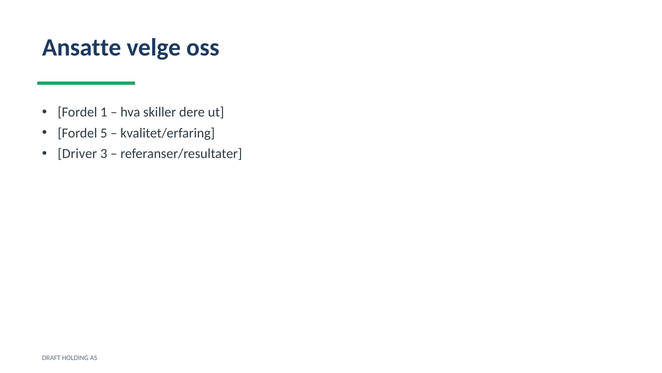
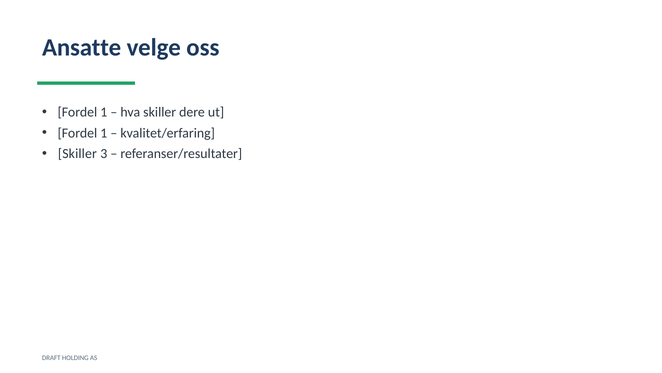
5: 5 -> 1 (104, 133)
Driver: Driver -> Skiller (77, 154)
